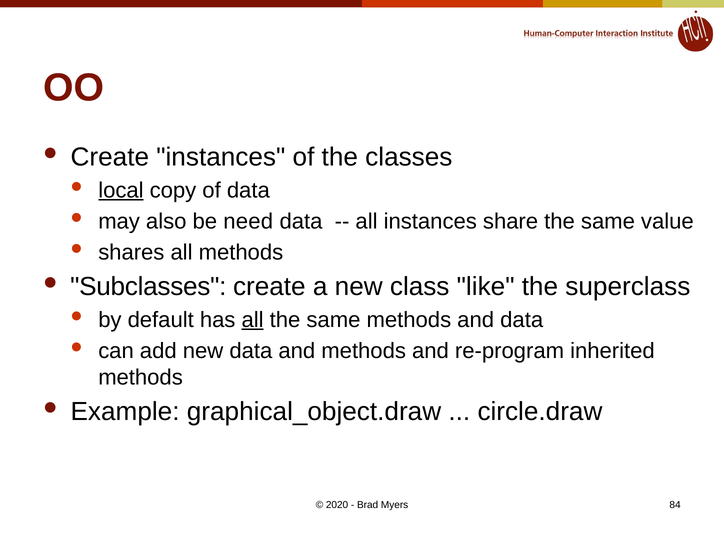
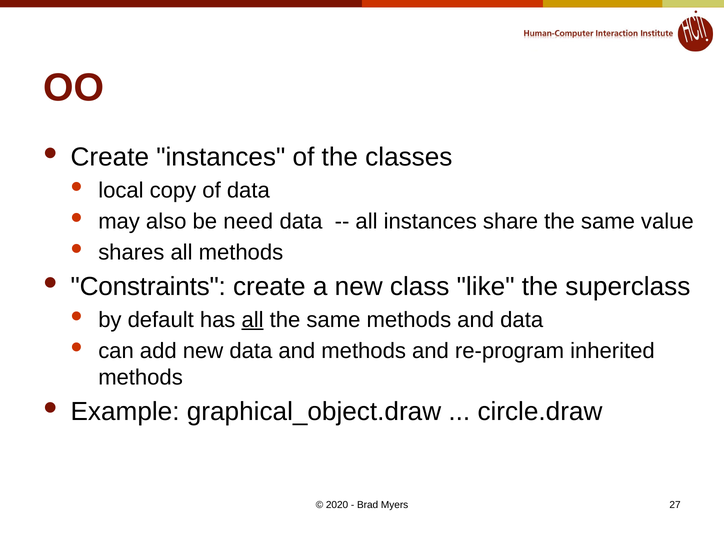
local underline: present -> none (121, 190)
Subclasses: Subclasses -> Constraints (148, 287)
84: 84 -> 27 (675, 505)
